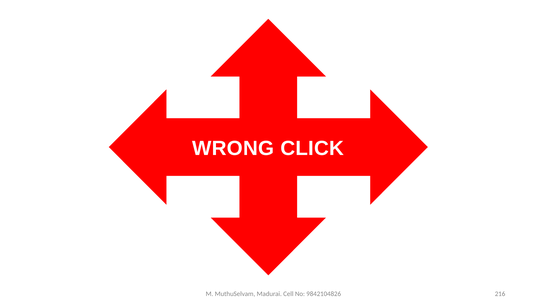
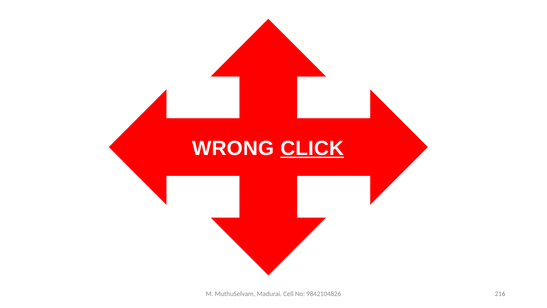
CLICK underline: none -> present (312, 148)
